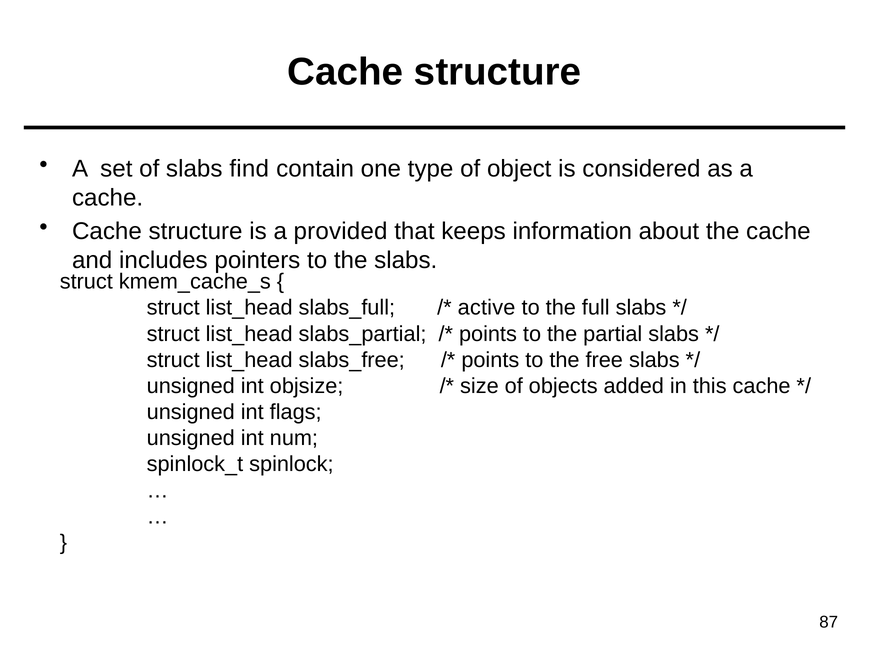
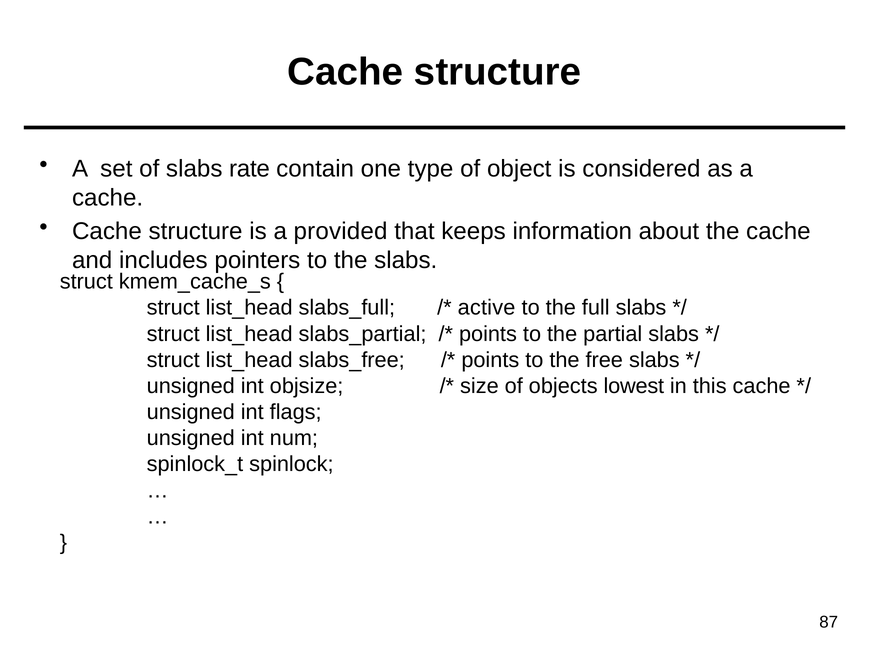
find: find -> rate (249, 169)
added: added -> lowest (634, 386)
